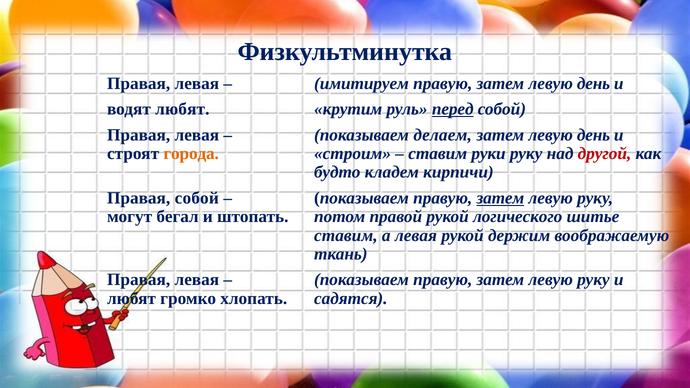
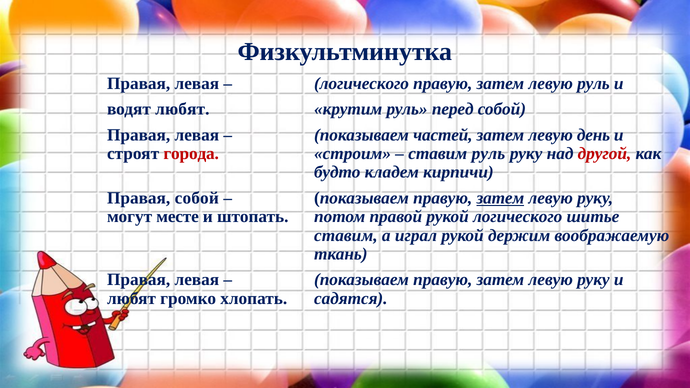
имитируем: имитируем -> логического (362, 83)
правую затем левую день: день -> руль (593, 83)
перед underline: present -> none (453, 109)
делаем: делаем -> частей (443, 135)
города colour: orange -> red (191, 154)
ставим руки: руки -> руль (488, 154)
бегал: бегал -> месте (178, 217)
а левая: левая -> играл (416, 235)
